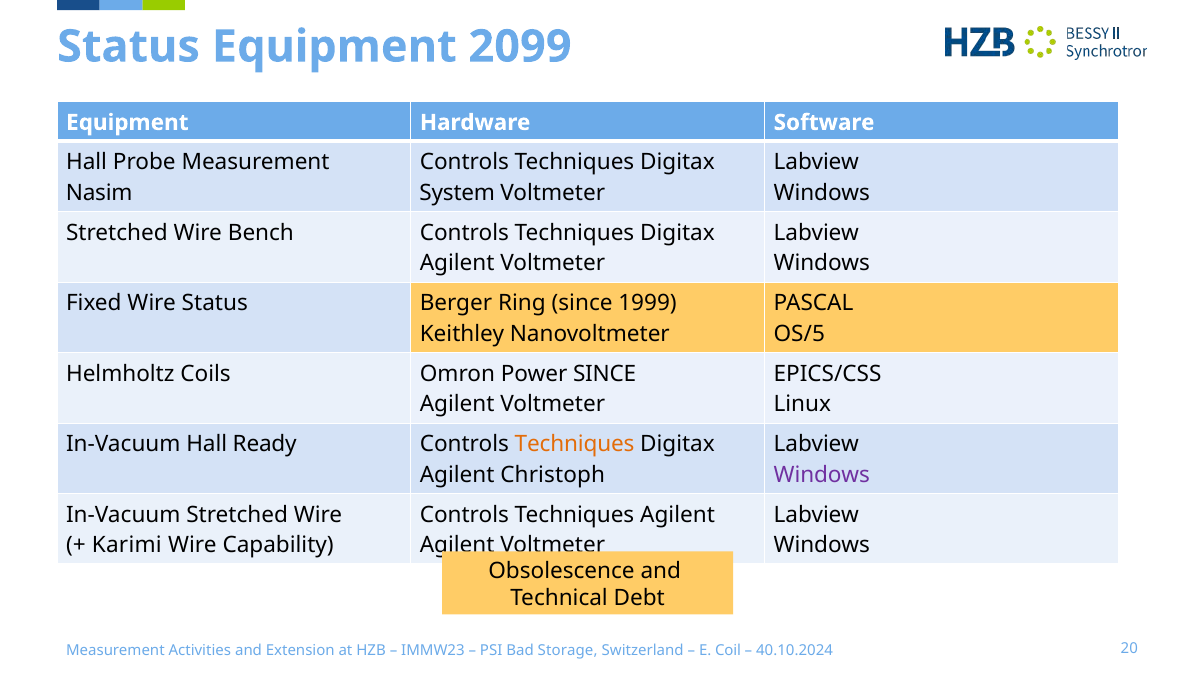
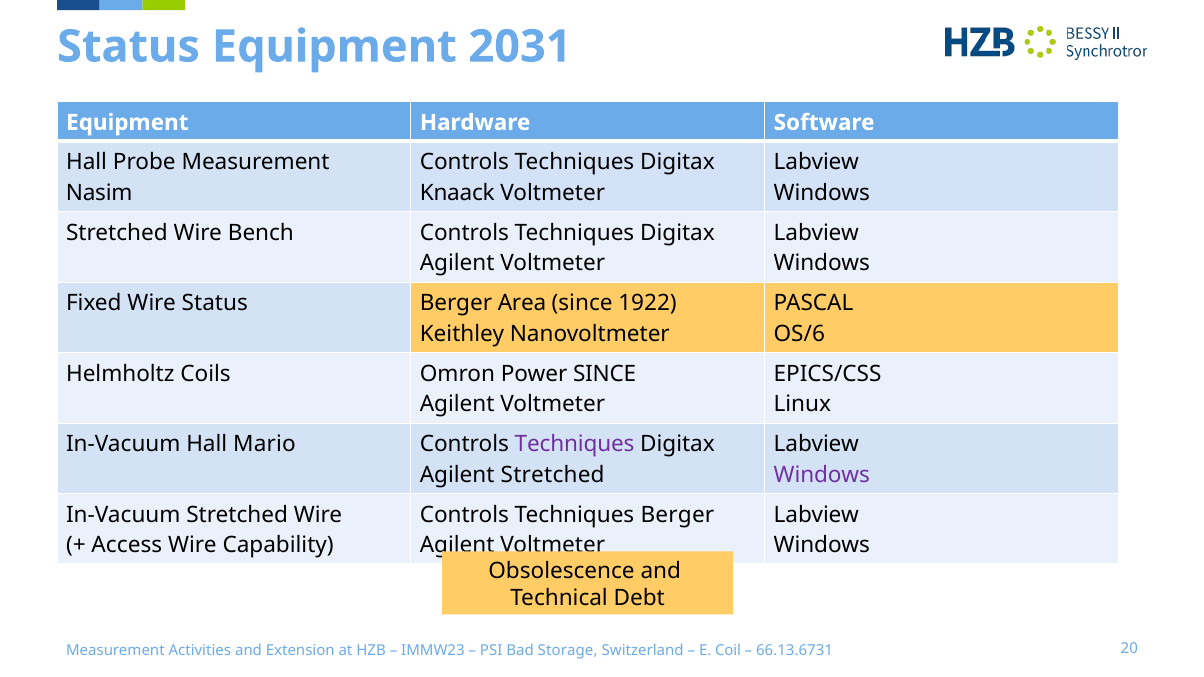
2099: 2099 -> 2031 (520, 47)
System: System -> Knaack (457, 193)
Ring: Ring -> Area (522, 303)
1999: 1999 -> 1922 (648, 303)
OS/5: OS/5 -> OS/6 (799, 334)
Ready: Ready -> Mario (265, 444)
Techniques colour: orange -> purple (575, 444)
Agilent Christoph: Christoph -> Stretched (553, 475)
Techniques Agilent: Agilent -> Berger (677, 515)
Karimi: Karimi -> Access (127, 546)
40.10.2024: 40.10.2024 -> 66.13.6731 (795, 651)
